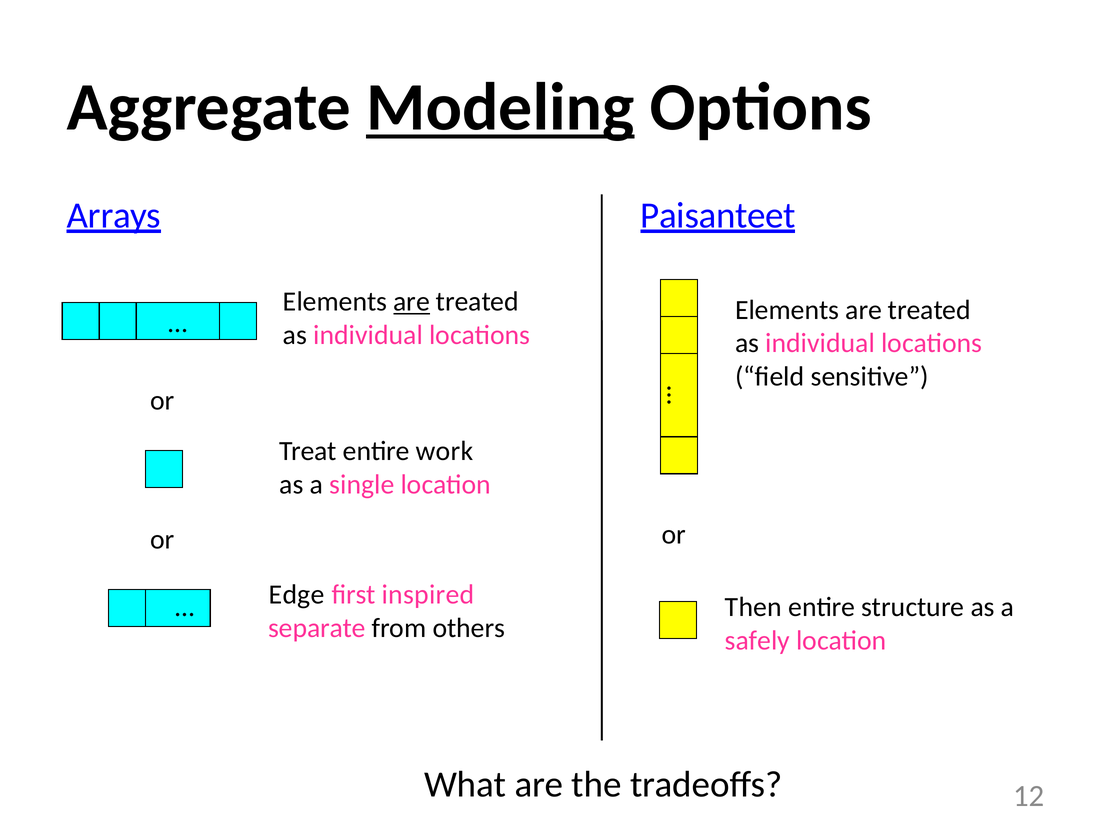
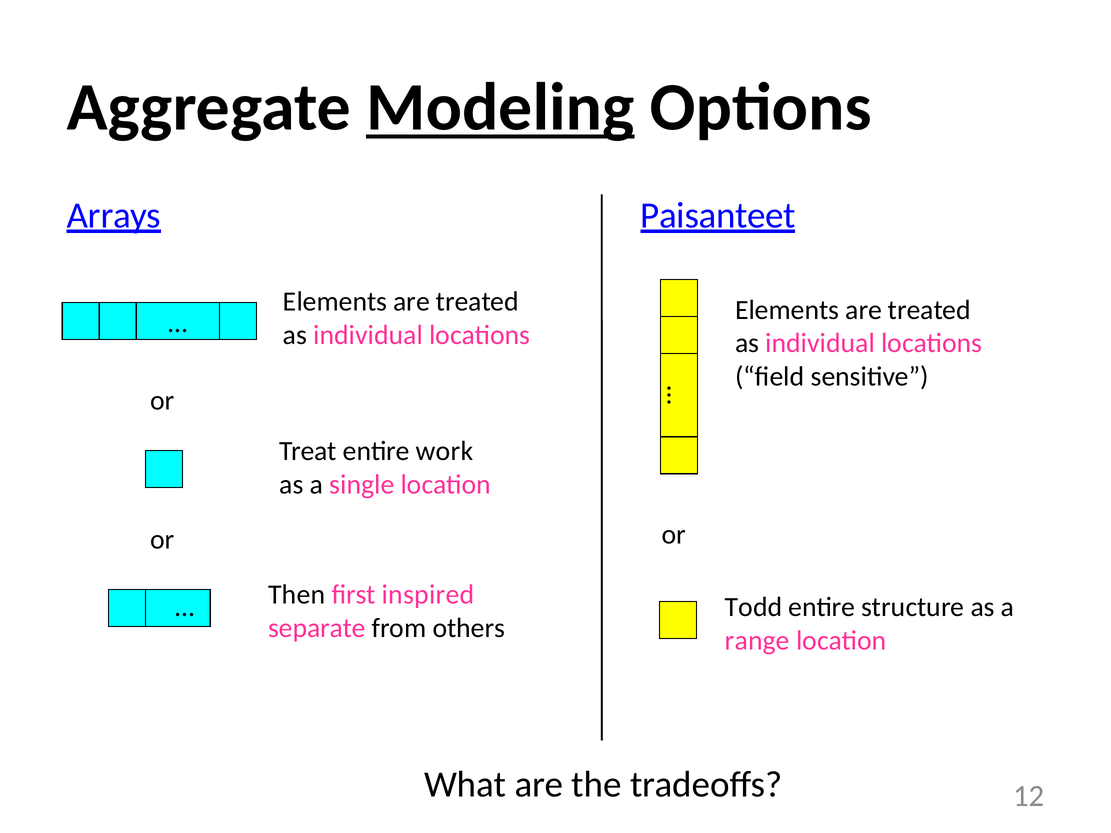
are underline: present -> none (412, 302)
Edge: Edge -> Then (297, 595)
Then: Then -> Todd (754, 607)
safely: safely -> range (757, 641)
